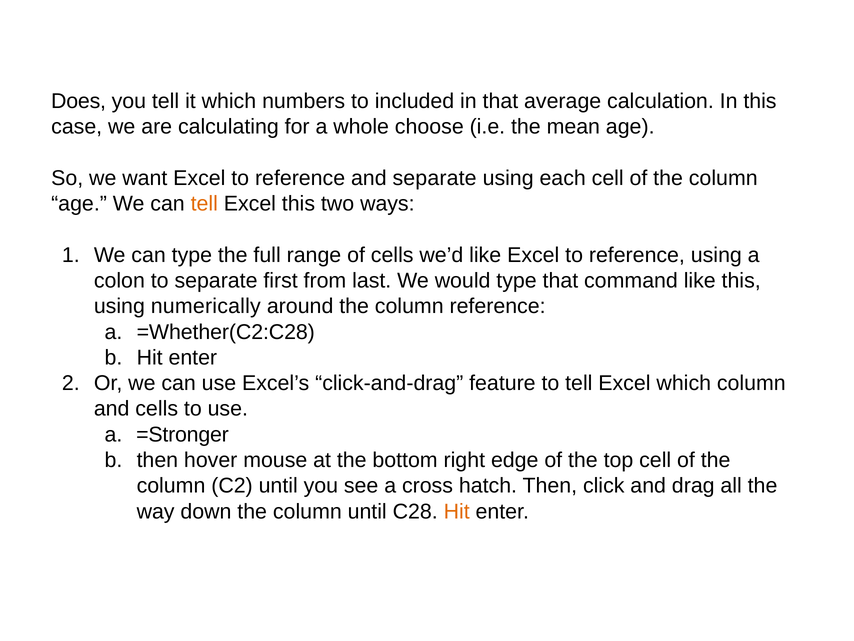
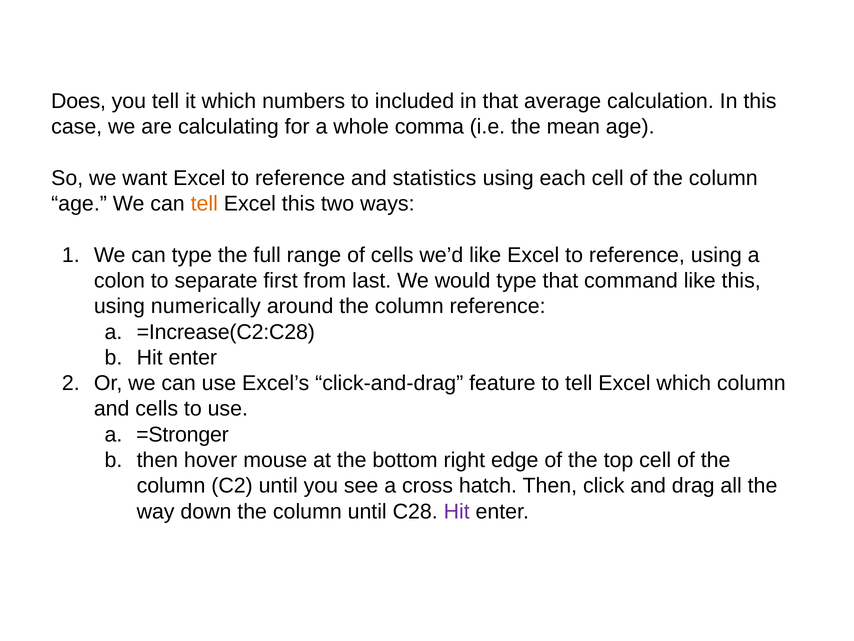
choose: choose -> comma (429, 127)
and separate: separate -> statistics (435, 178)
=Whether(C2:C28: =Whether(C2:C28 -> =Increase(C2:C28 (226, 332)
Hit colour: orange -> purple (457, 511)
